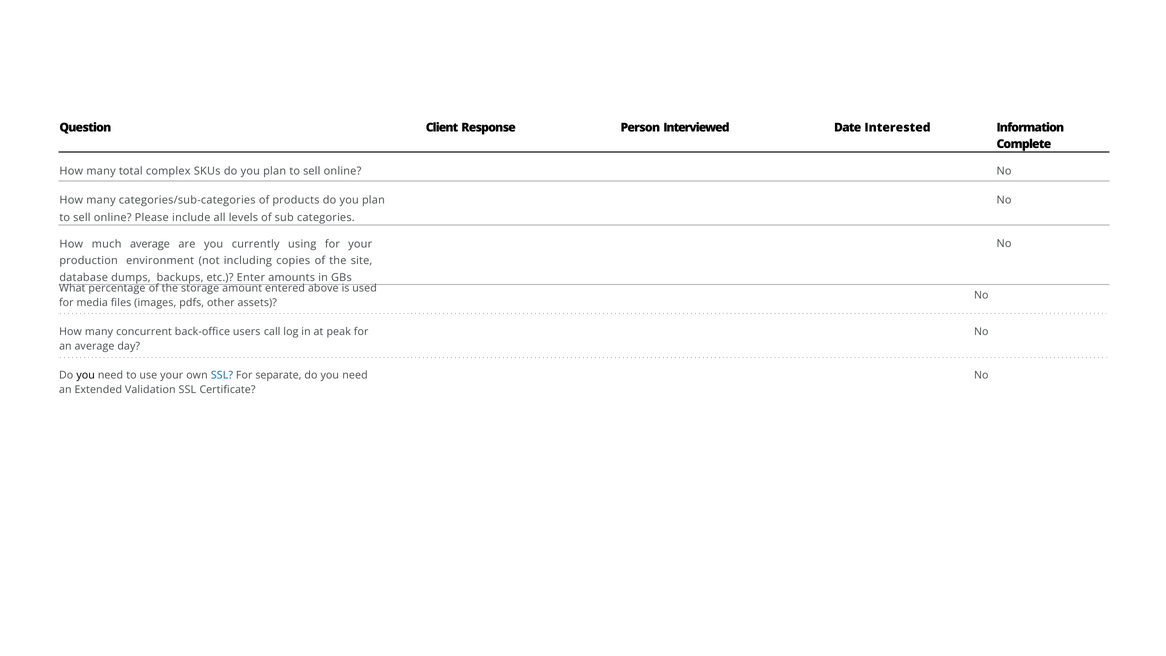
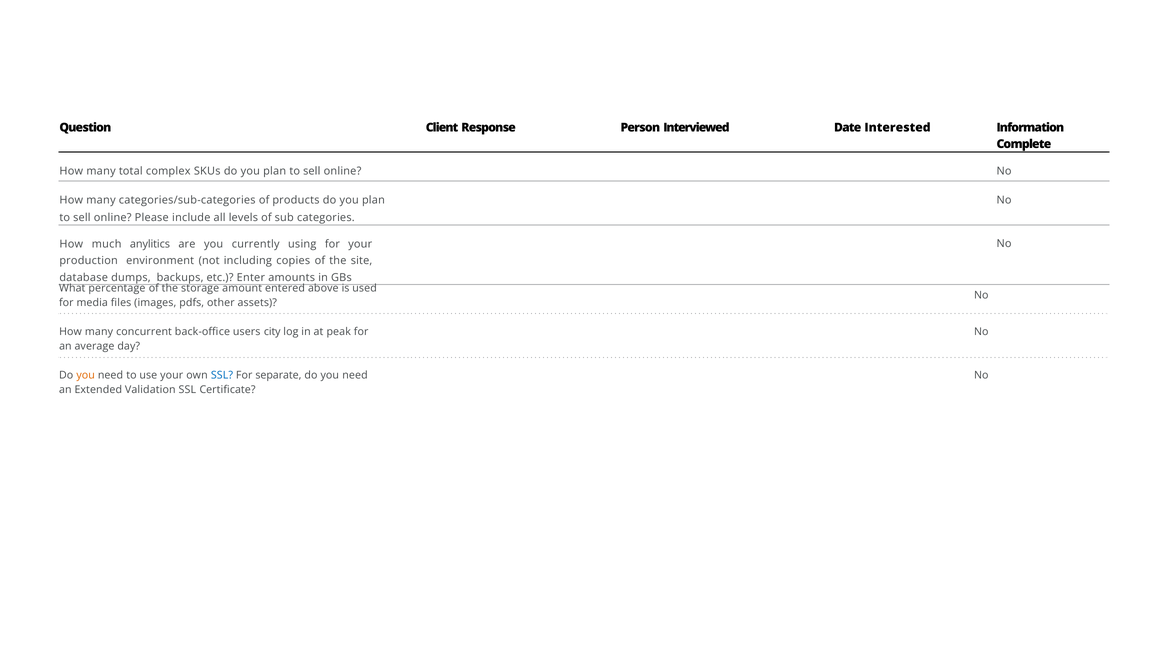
much average: average -> anylitics (150, 244)
call: call -> city (272, 332)
you colour: black -> orange (86, 375)
